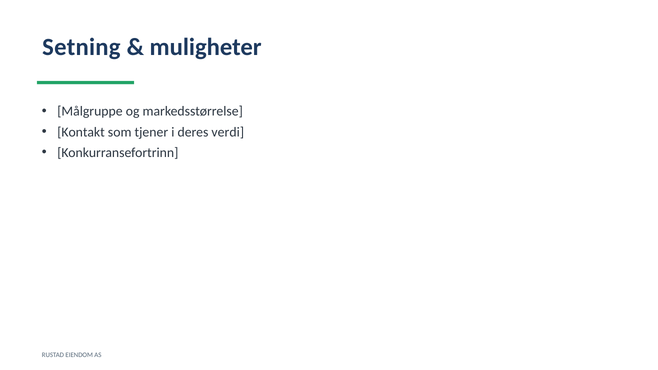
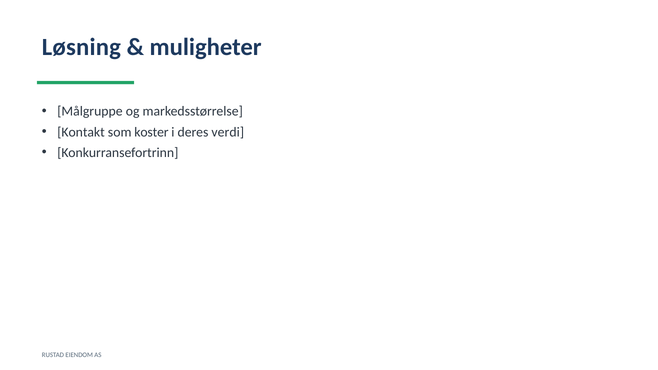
Setning: Setning -> Løsning (81, 47)
tjener: tjener -> koster (151, 132)
